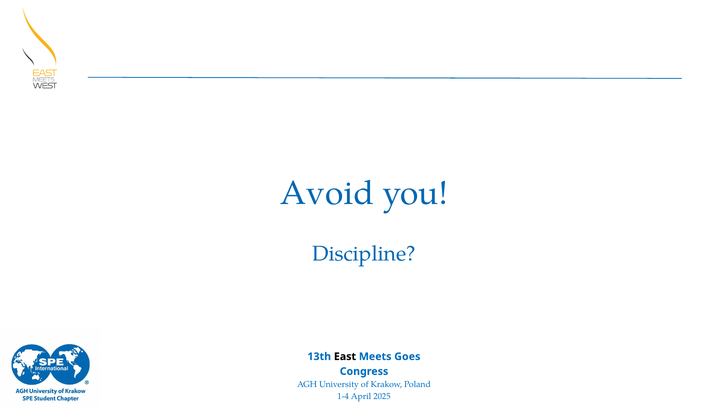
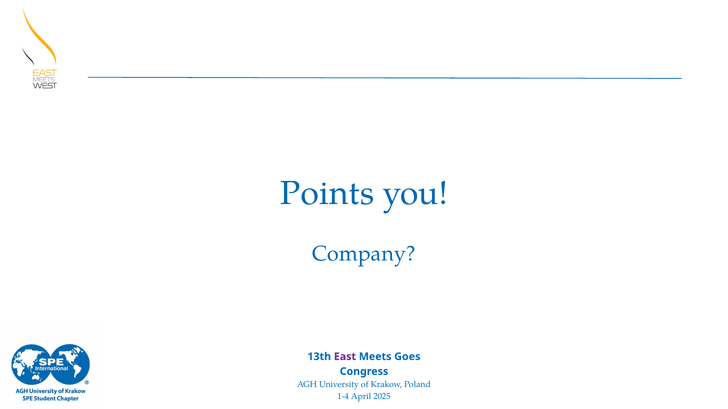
Avoid: Avoid -> Points (327, 193)
Discipline: Discipline -> Company (364, 254)
East colour: black -> purple (345, 357)
